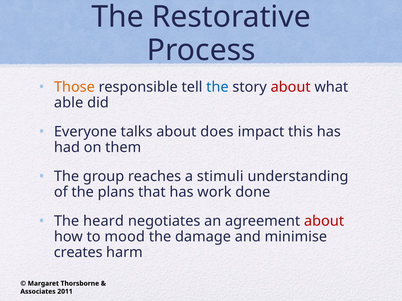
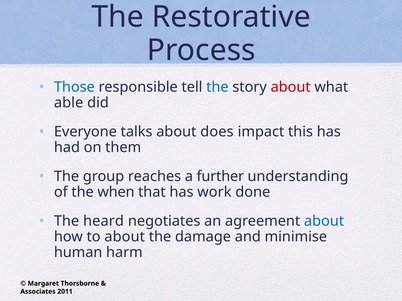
Those colour: orange -> blue (74, 87)
stimuli: stimuli -> further (220, 177)
plans: plans -> when (116, 192)
about colour: red -> blue (324, 221)
to mood: mood -> about (125, 237)
creates: creates -> human (78, 253)
